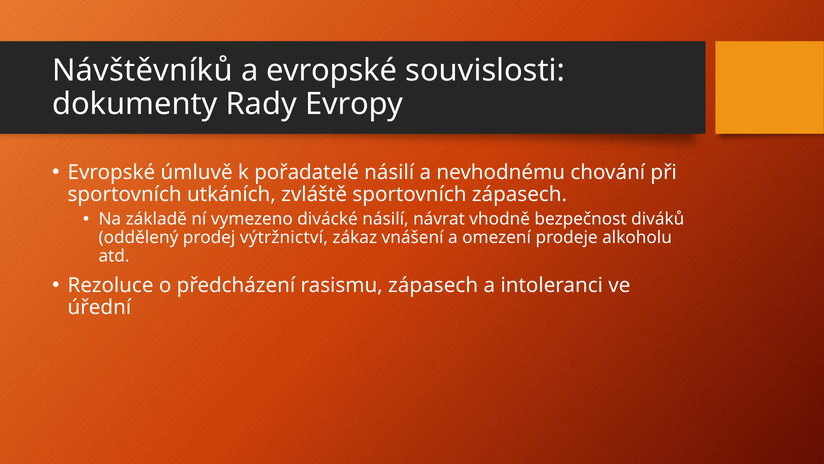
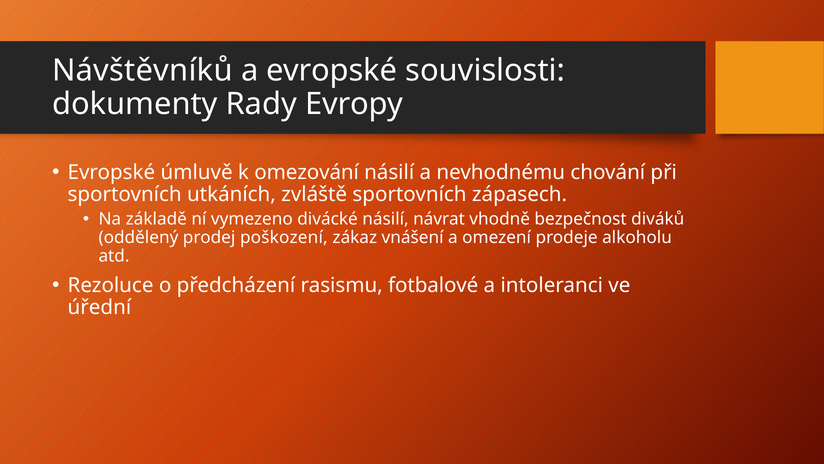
pořadatelé: pořadatelé -> omezování (307, 172)
výtržnictví: výtržnictví -> poškození (284, 237)
rasismu zápasech: zápasech -> fotbalové (433, 285)
